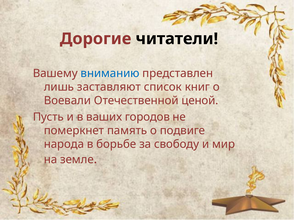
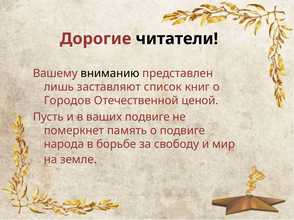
вниманию colour: blue -> black (110, 73)
Воевали: Воевали -> Городов (67, 101)
ваших городов: городов -> подвиге (147, 117)
